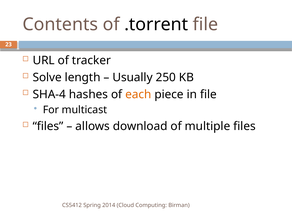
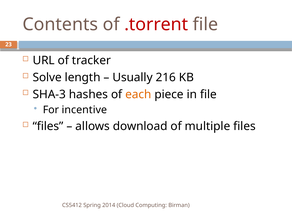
.torrent colour: black -> red (156, 24)
250: 250 -> 216 (166, 77)
SHA-4: SHA-4 -> SHA-3 (49, 94)
multicast: multicast -> incentive (84, 110)
